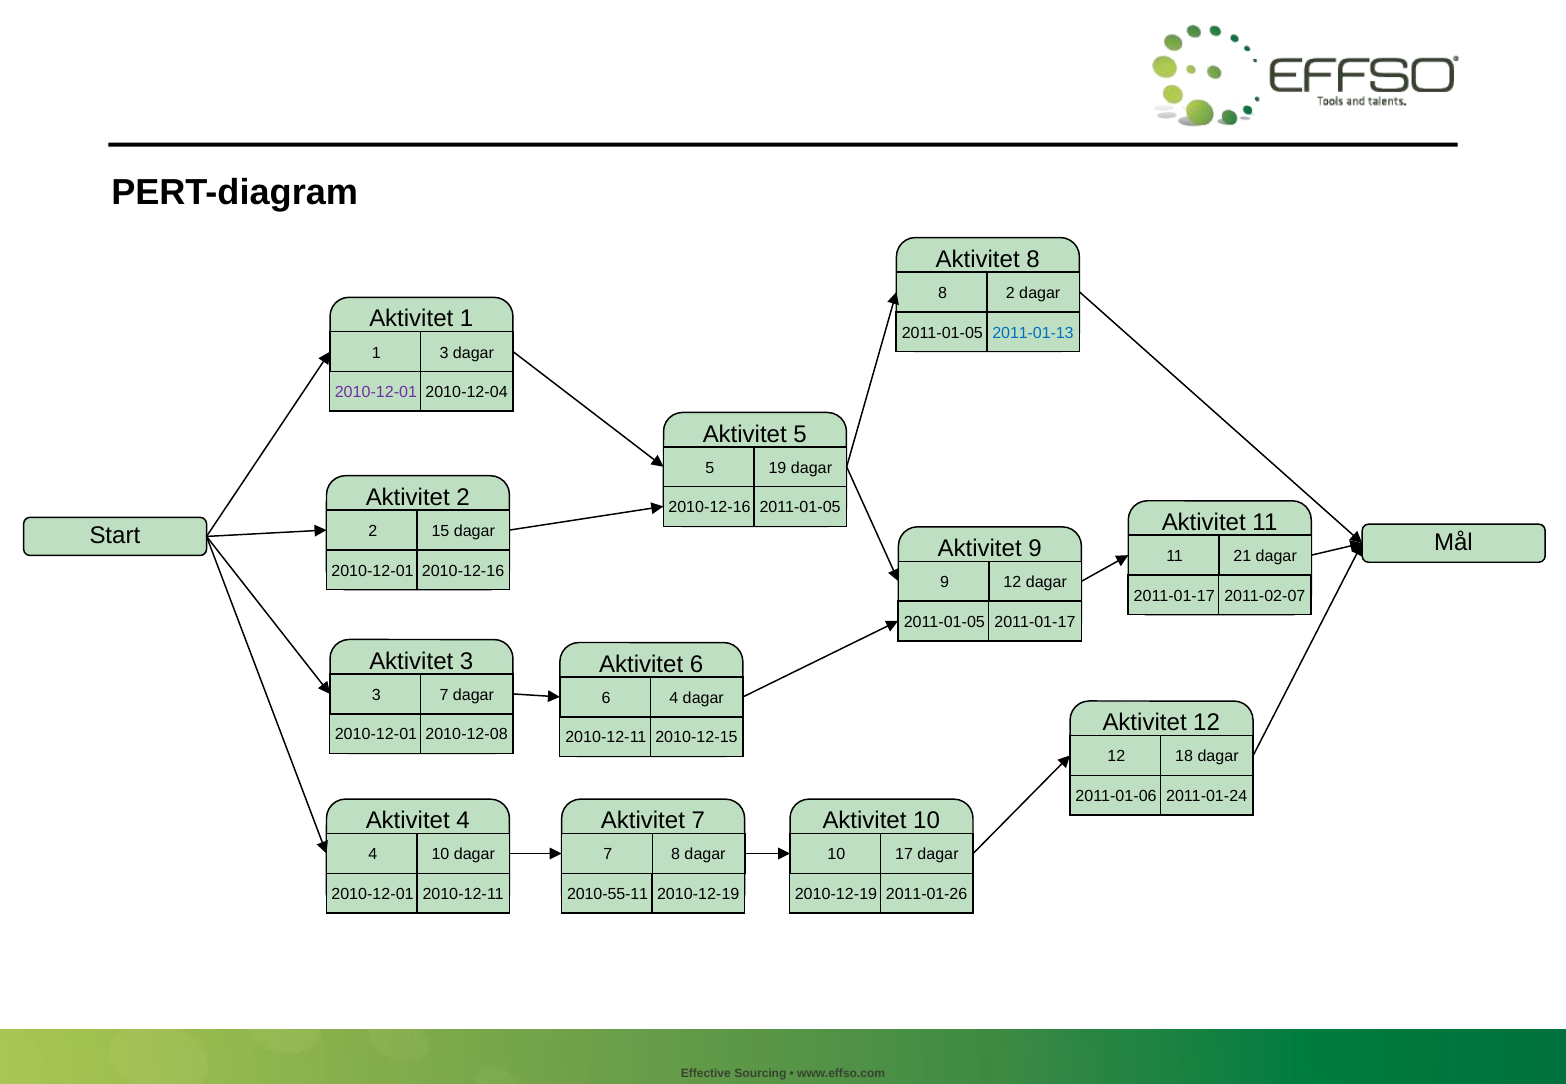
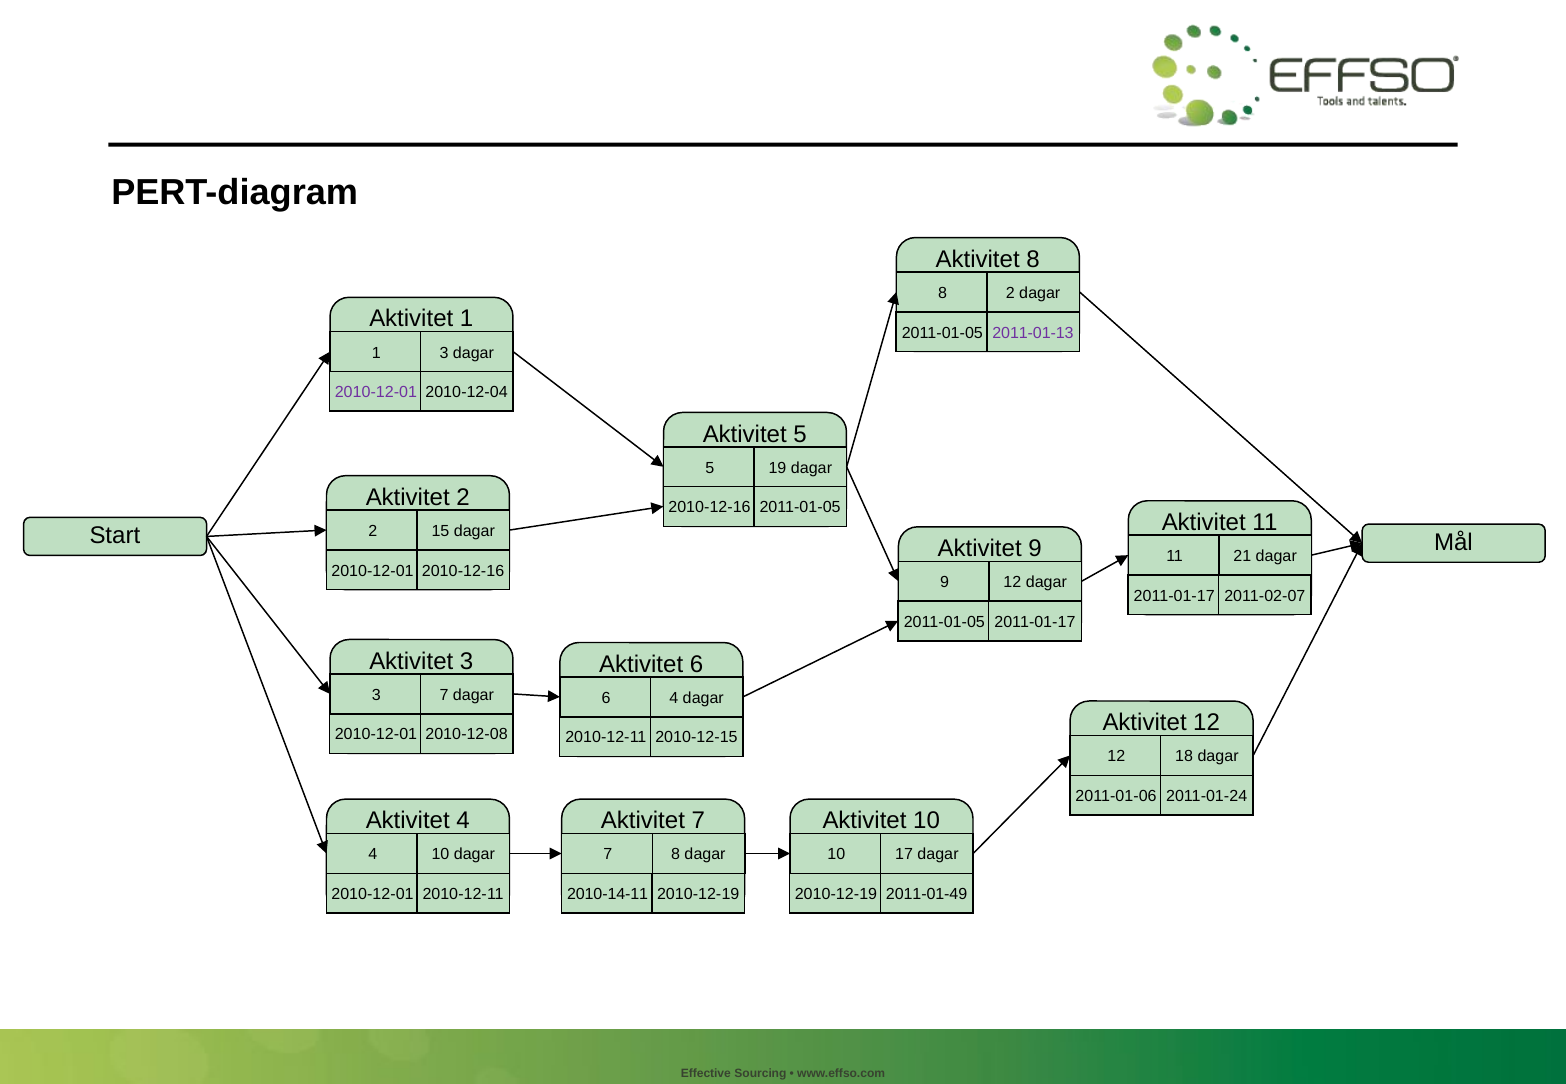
2011-01-13 colour: blue -> purple (1033, 333)
2010-55-11: 2010-55-11 -> 2010-14-11 (608, 894)
2011-01-26: 2011-01-26 -> 2011-01-49 (927, 894)
